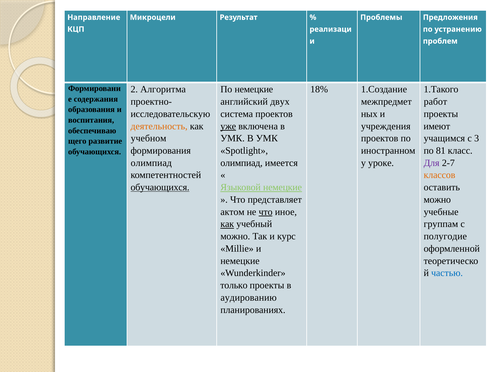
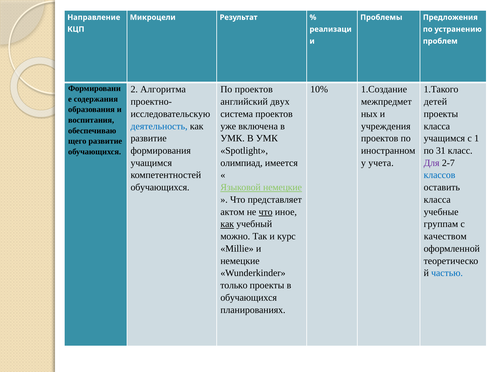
По немецкие: немецкие -> проектов (254, 89)
18%: 18% -> 10% (319, 89)
работ: работ -> детей (435, 102)
деятельность colour: orange -> blue (159, 126)
уже underline: present -> none (228, 126)
имеют: имеют -> класса (437, 126)
учебном: учебном -> развитие (149, 138)
3: 3 -> 1 (477, 138)
81: 81 -> 31 (441, 151)
олимпиад: олимпиад -> учащимся (151, 163)
уроке: уроке -> учета (381, 163)
классов colour: orange -> blue (440, 175)
обучающихся underline: present -> none (160, 187)
можно: можно -> класса (437, 200)
полугодие: полугодие -> качеством (445, 236)
аудированию: аудированию -> обучающихся (249, 298)
